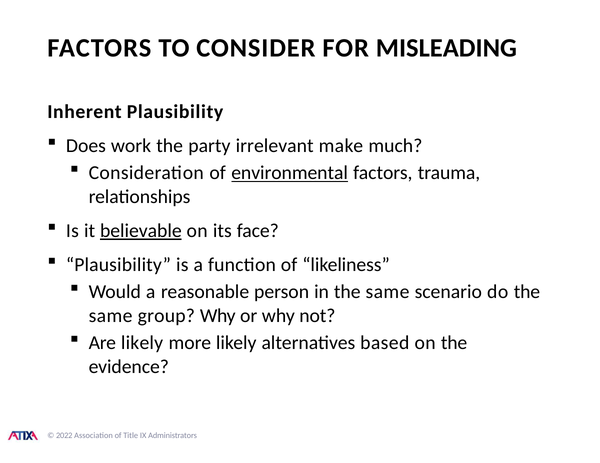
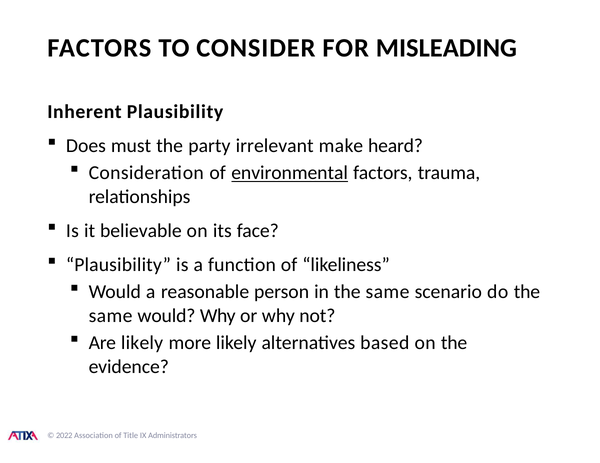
work: work -> must (131, 146)
much: much -> heard (395, 146)
believable underline: present -> none (141, 231)
same group: group -> would (166, 316)
